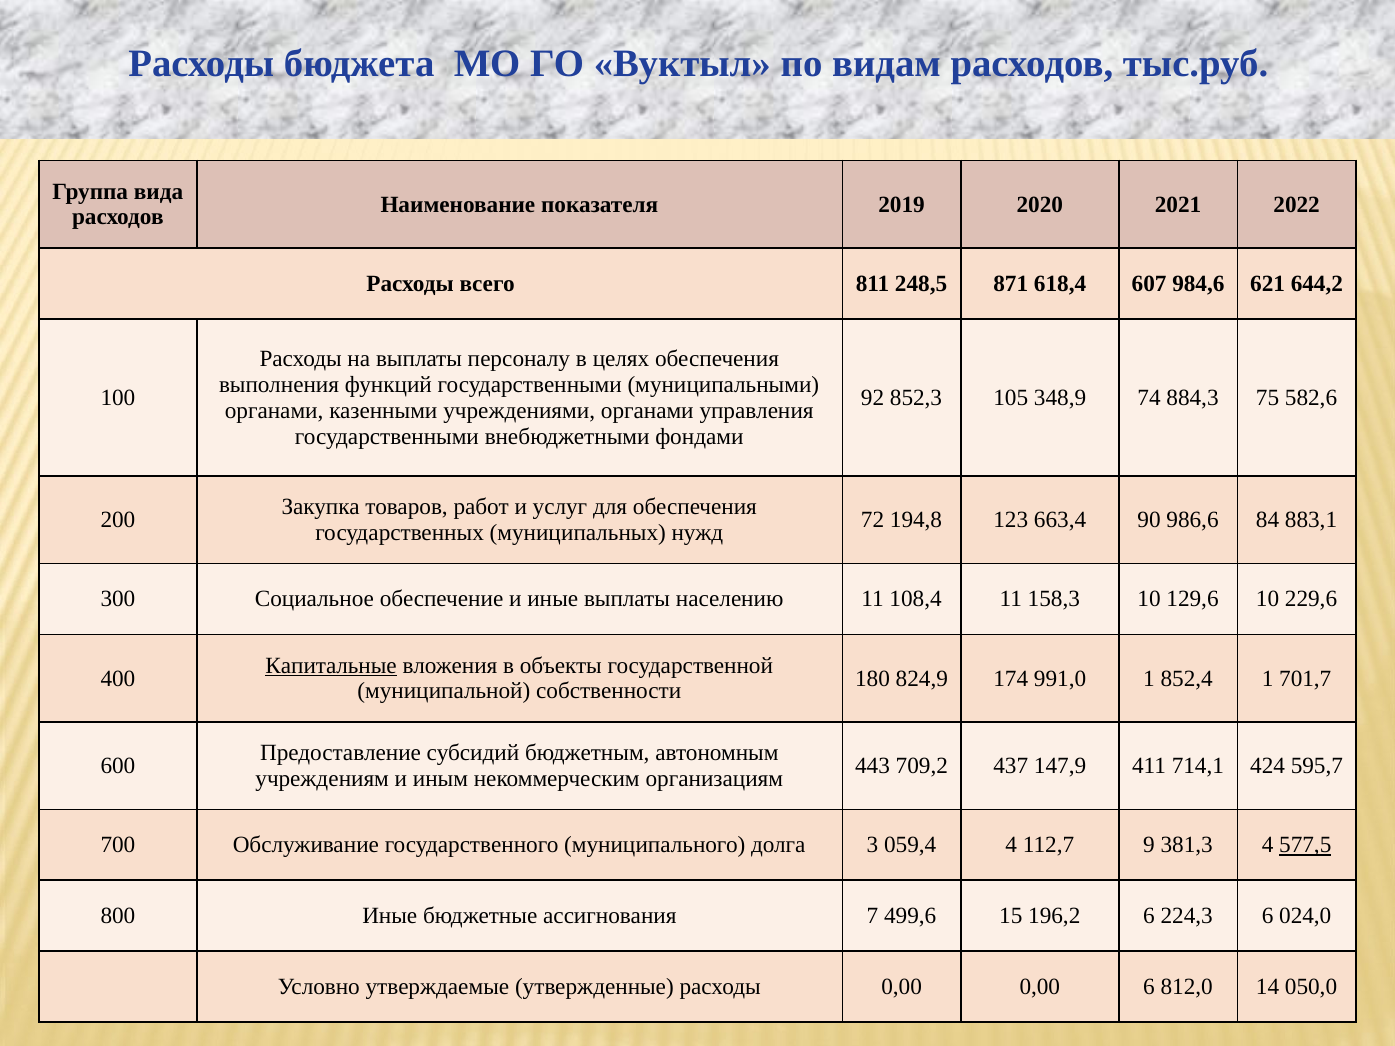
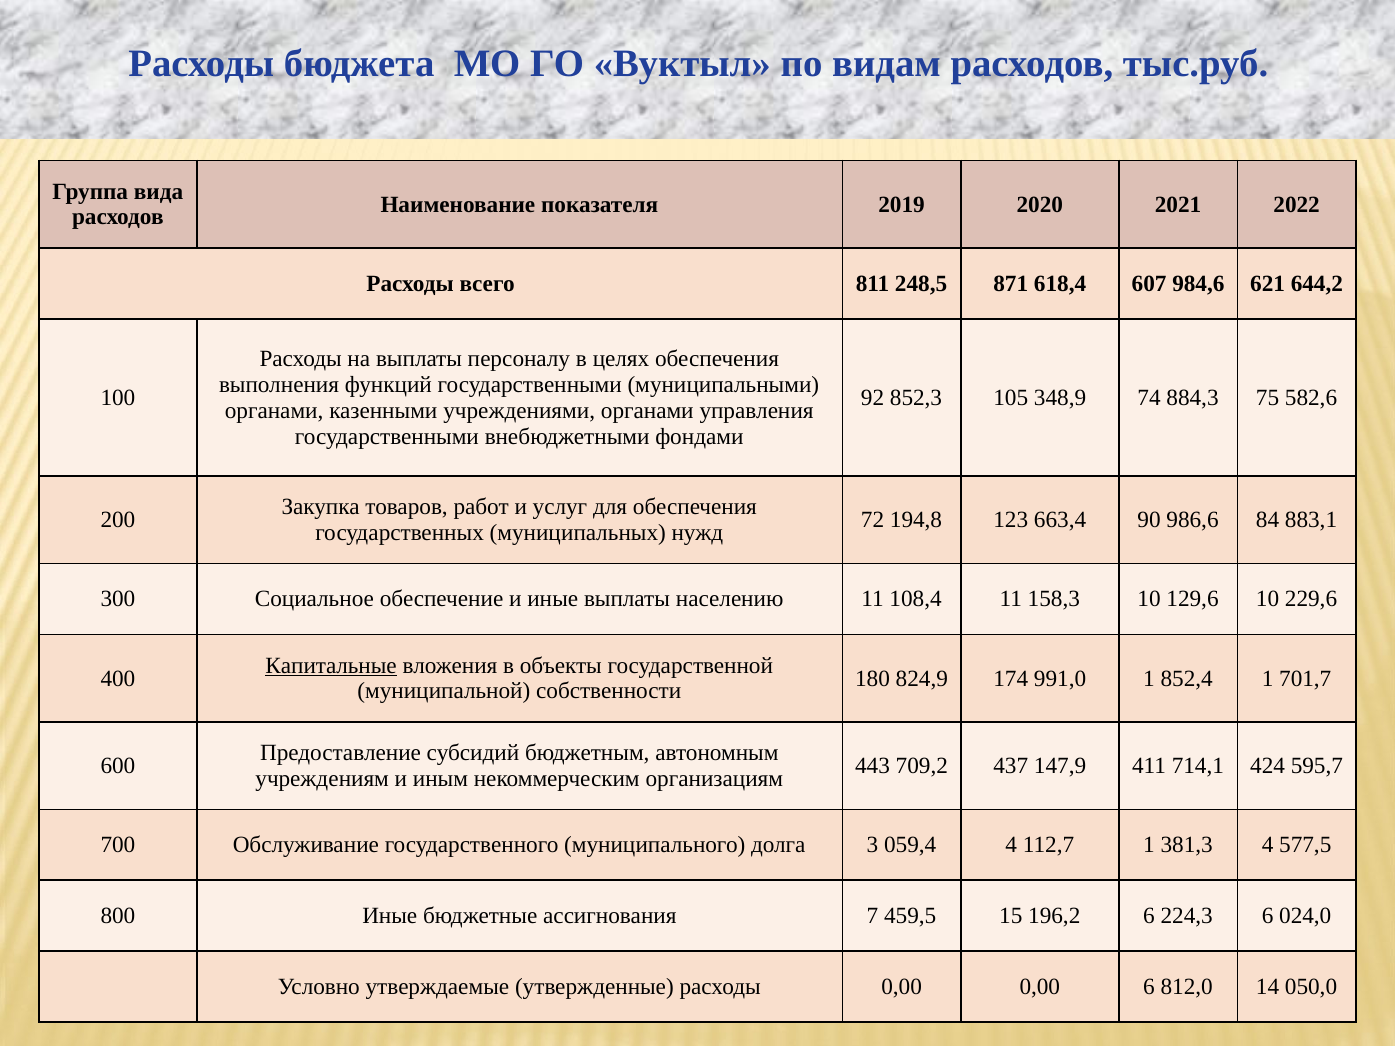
112,7 9: 9 -> 1 (1149, 845)
577,5 underline: present -> none (1305, 845)
499,6: 499,6 -> 459,5 (910, 916)
